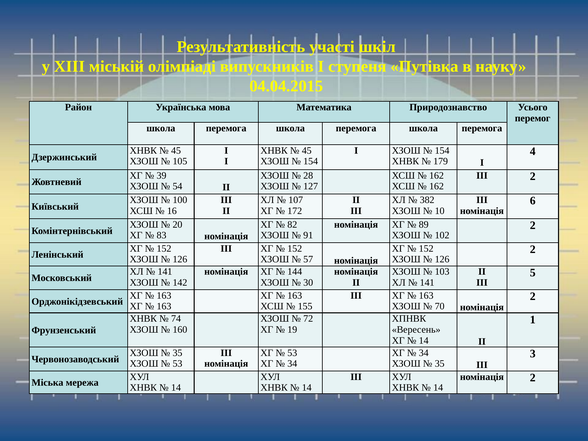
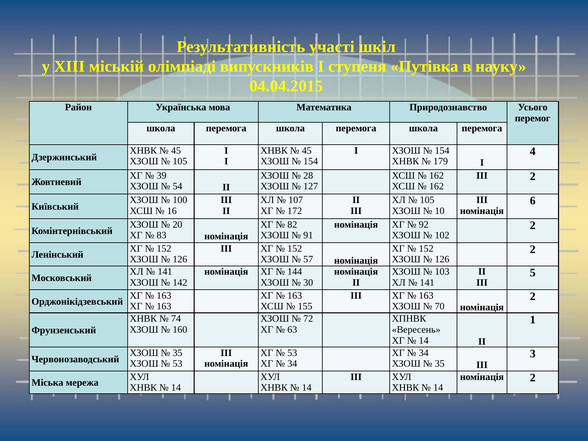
382: 382 -> 105 (427, 200)
89: 89 -> 92 (424, 224)
19: 19 -> 63 (292, 330)
